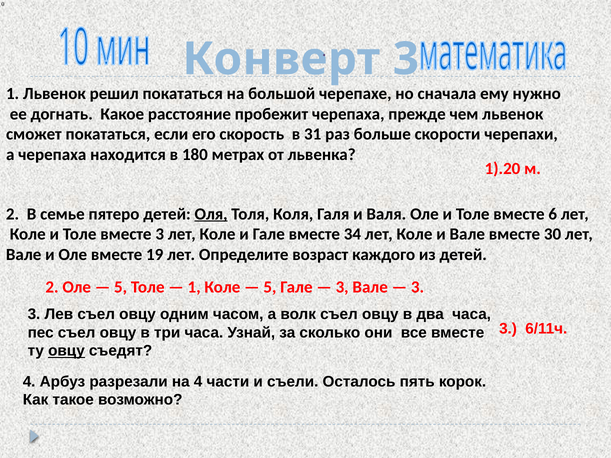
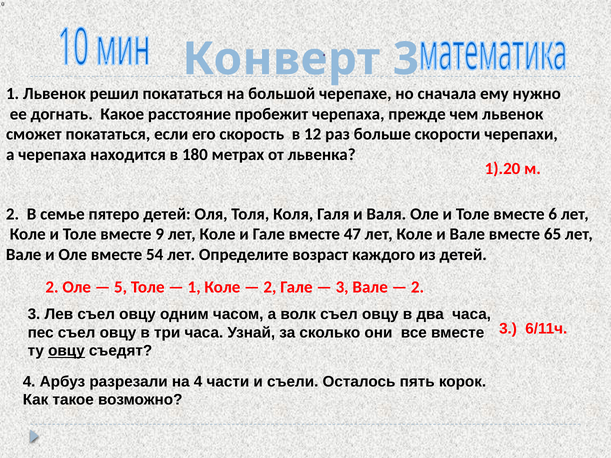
31: 31 -> 12 (313, 134)
Оля underline: present -> none (211, 214)
вместе 3: 3 -> 9 (160, 234)
34: 34 -> 47 (352, 234)
30: 30 -> 65 (553, 234)
19: 19 -> 54 (155, 255)
5: 5 -> 2 (270, 287)
3: 3 -> 2 (418, 287)
